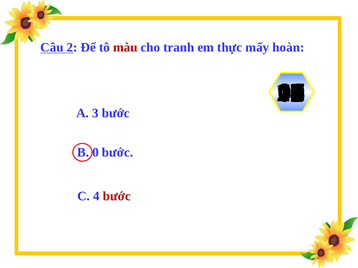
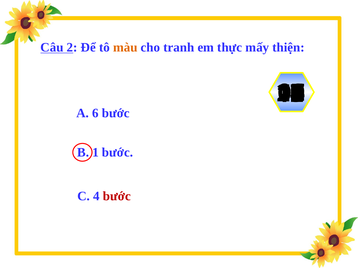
màu colour: red -> orange (125, 47)
hoàn: hoàn -> thiện (289, 47)
3: 3 -> 6 (95, 113)
0: 0 -> 1 (96, 153)
